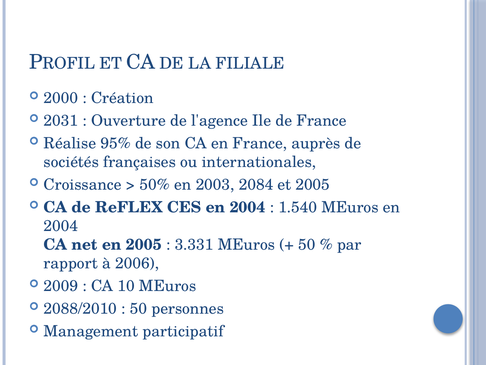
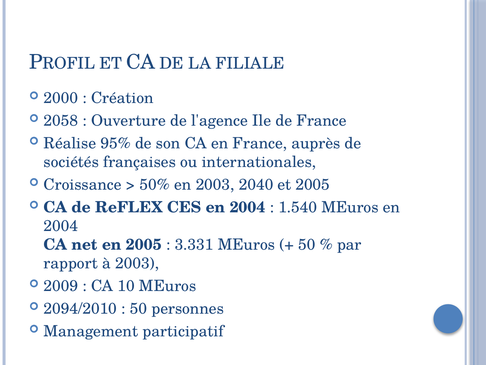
2031: 2031 -> 2058 (61, 121)
2084: 2084 -> 2040 (256, 184)
à 2006: 2006 -> 2003 (137, 263)
2088/2010: 2088/2010 -> 2094/2010 (80, 308)
